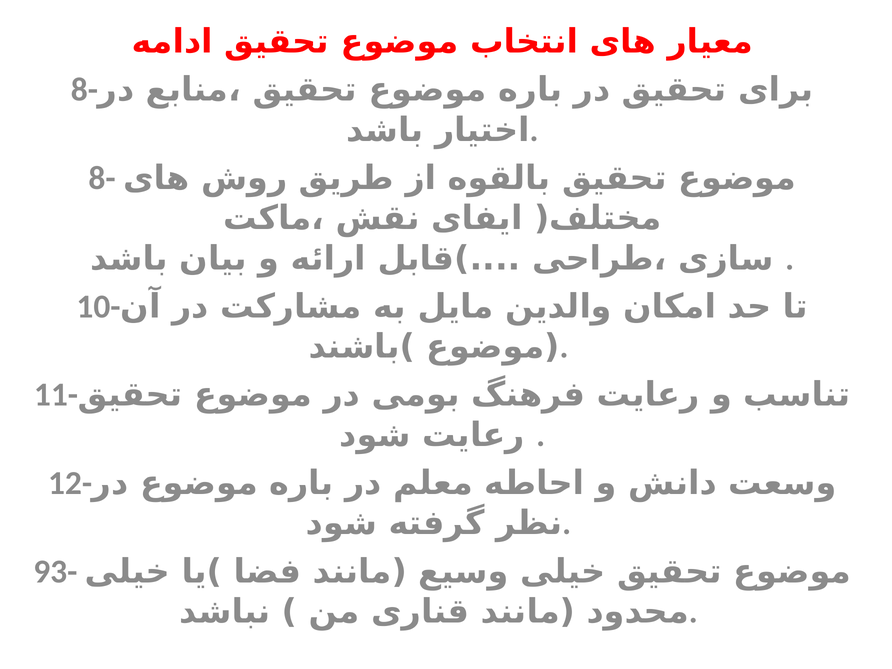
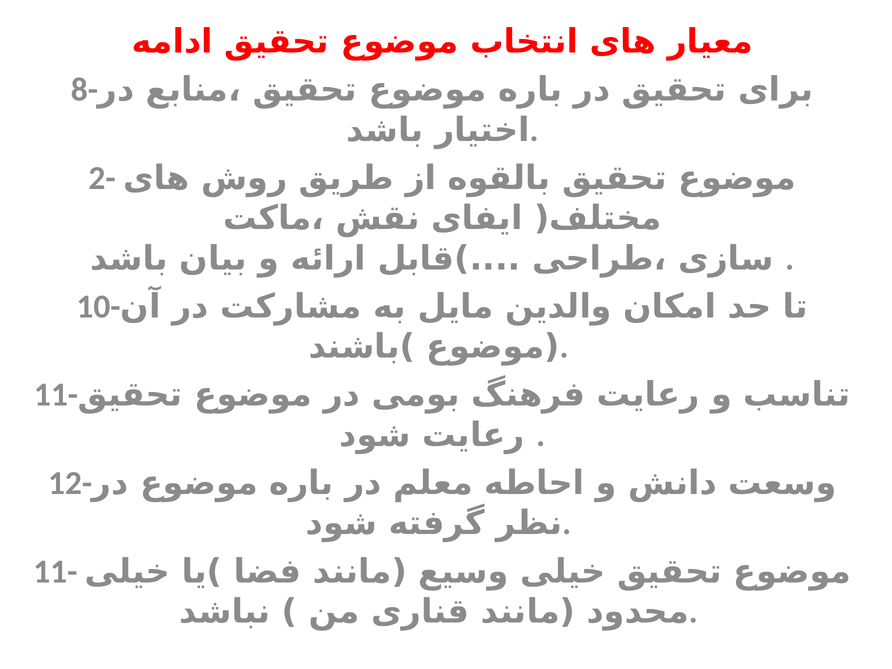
8-: 8- -> 2- (102, 178)
93-: 93- -> 11- (55, 571)
